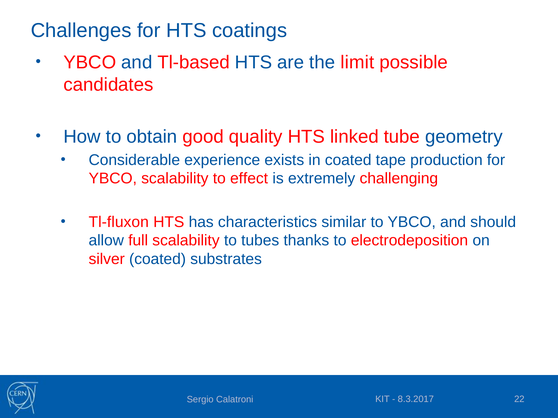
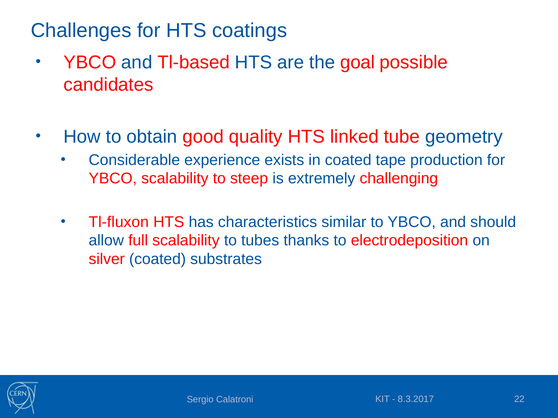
limit: limit -> goal (358, 62)
effect: effect -> steep (249, 179)
